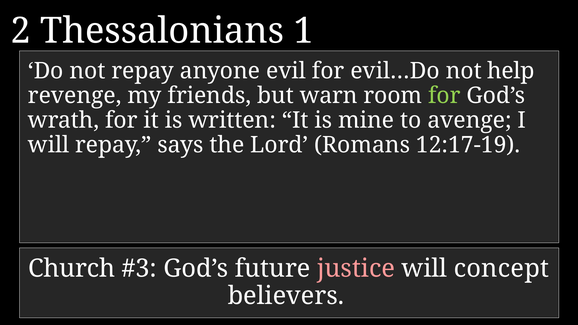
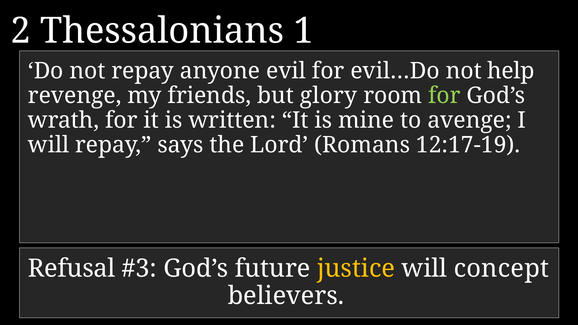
warn: warn -> glory (328, 96)
Church: Church -> Refusal (72, 269)
justice colour: pink -> yellow (356, 269)
